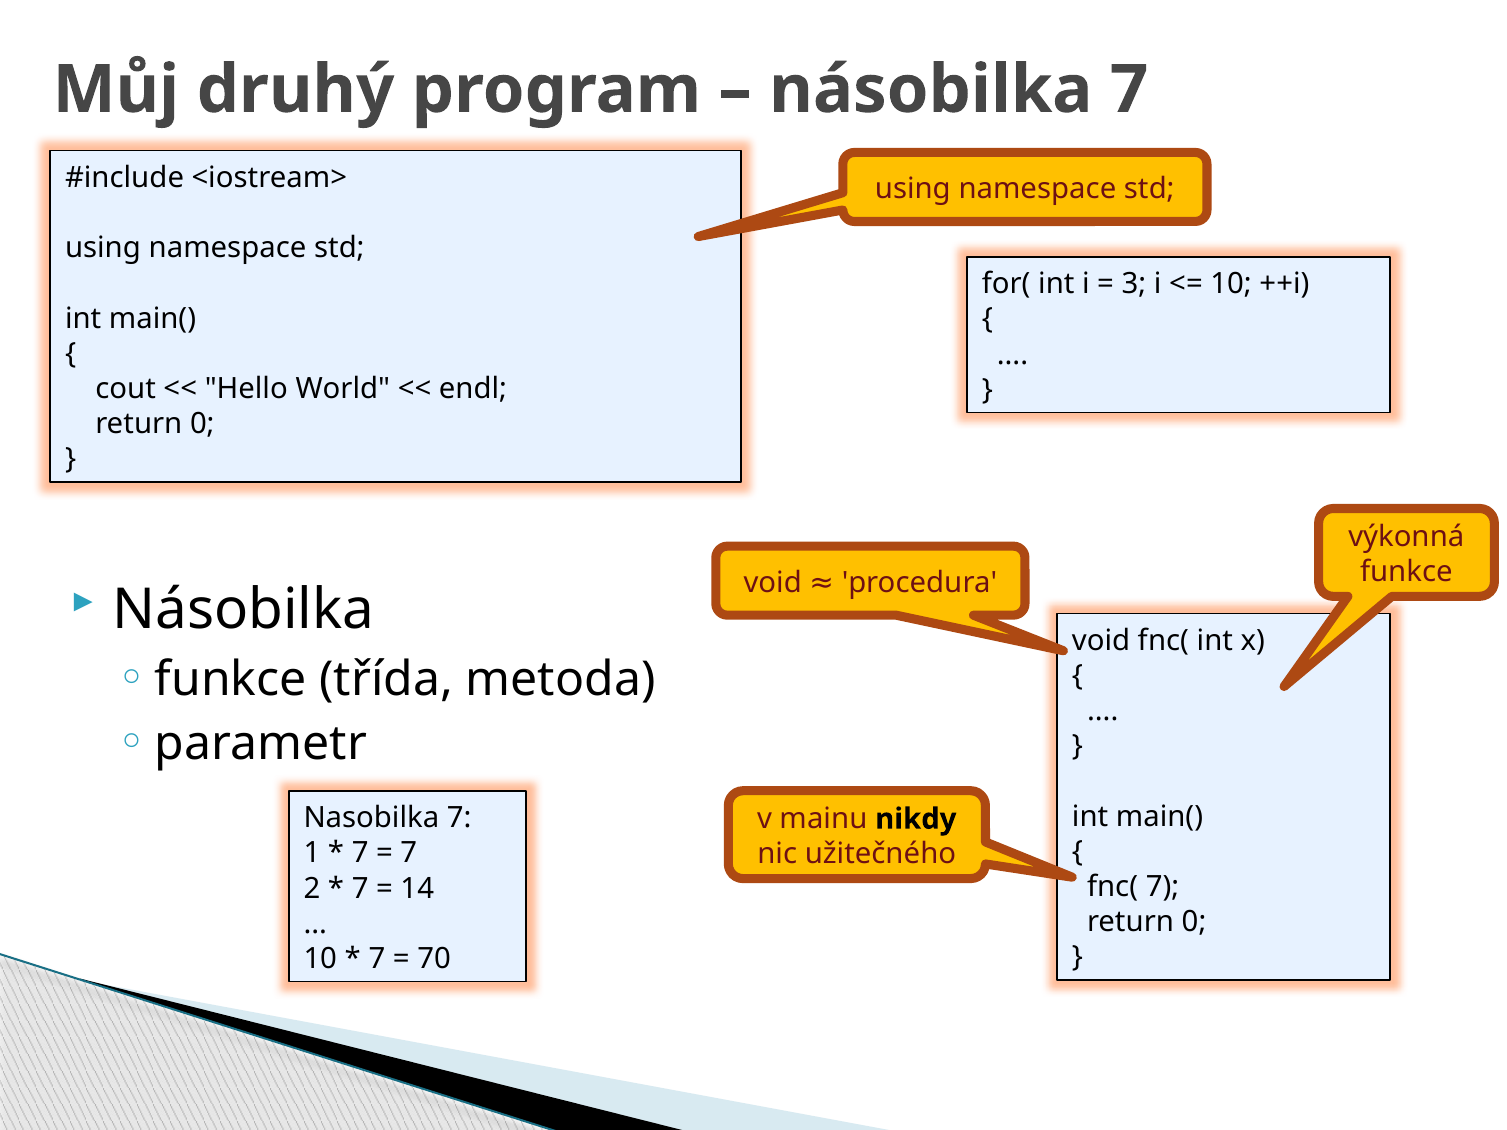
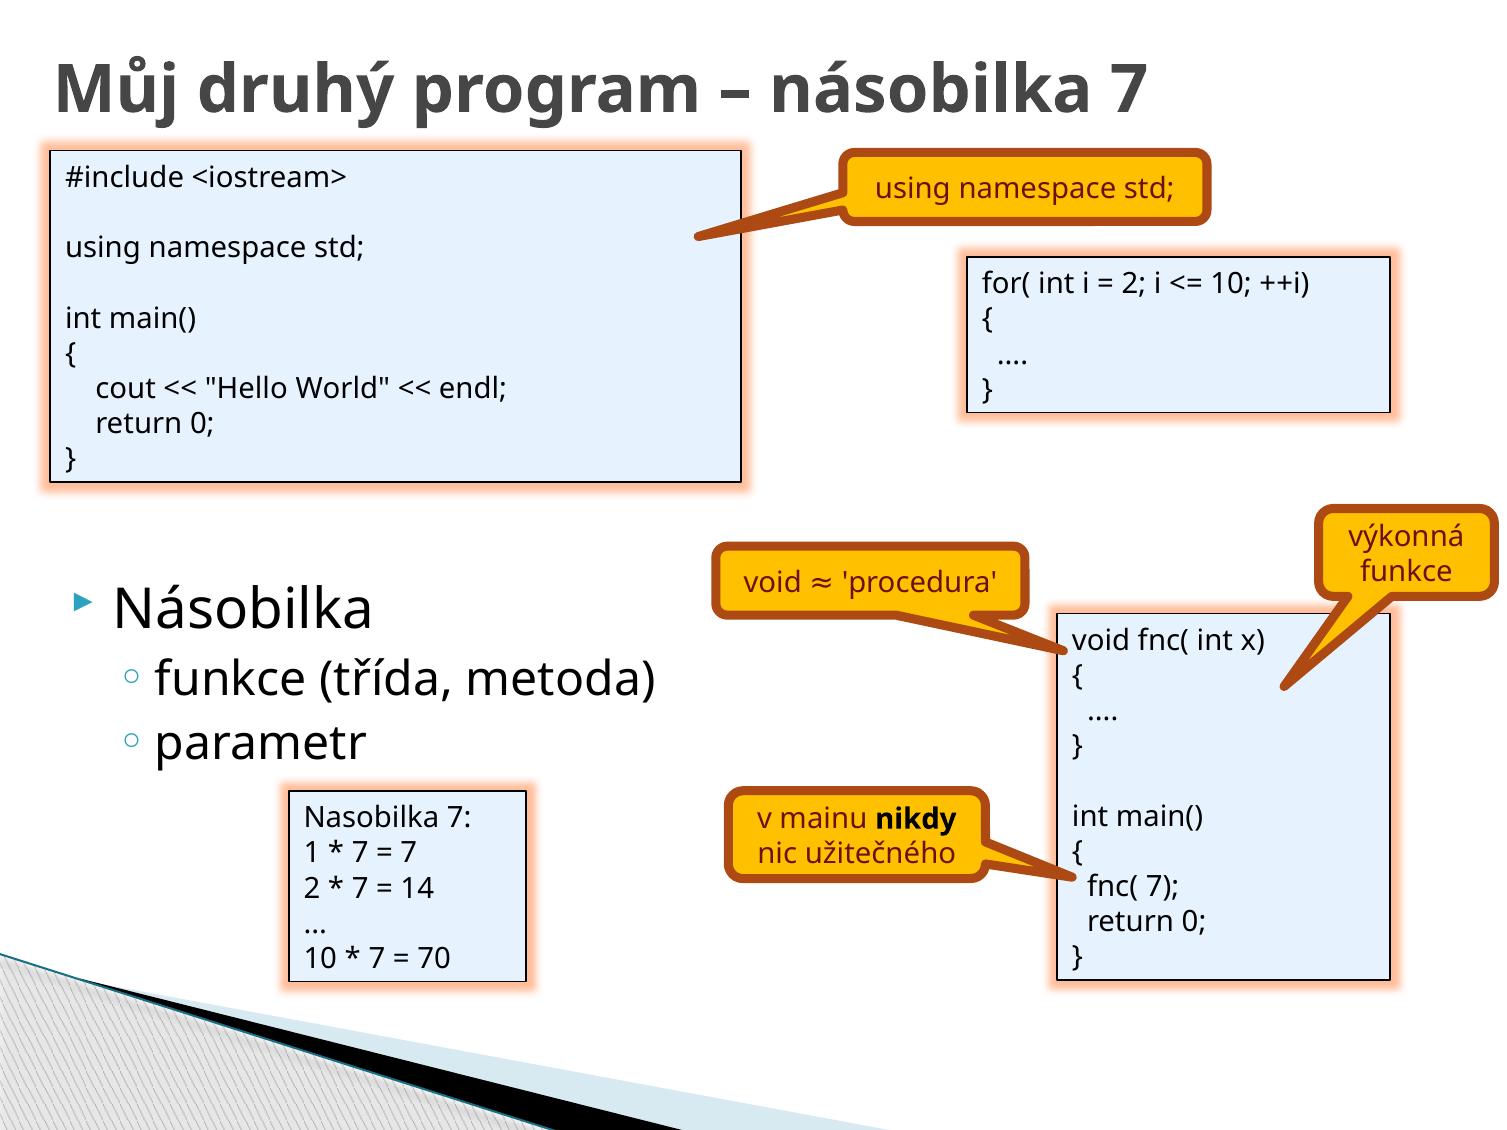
3: 3 -> 2 (1134, 284)
